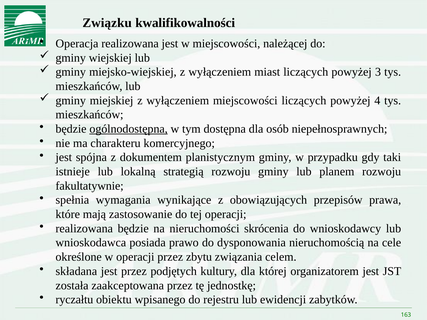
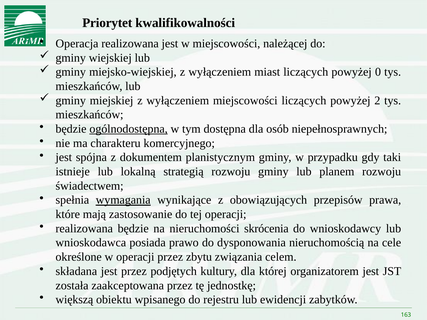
Związku: Związku -> Priorytet (107, 23)
3: 3 -> 0 (378, 72)
4: 4 -> 2 (377, 101)
fakultatywnie: fakultatywnie -> świadectwem (90, 186)
wymagania underline: none -> present (123, 200)
ryczałtu: ryczałtu -> większą (74, 300)
